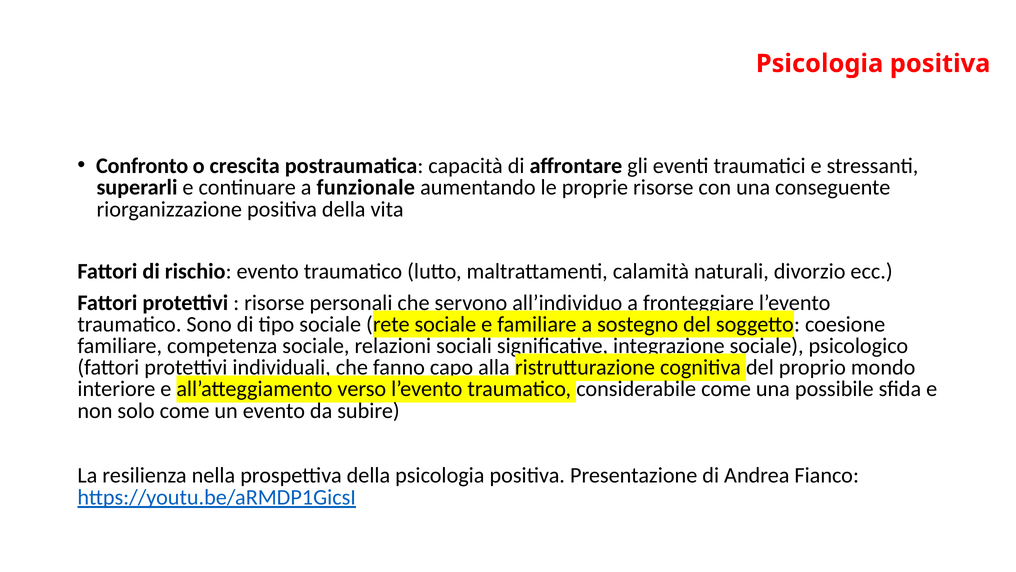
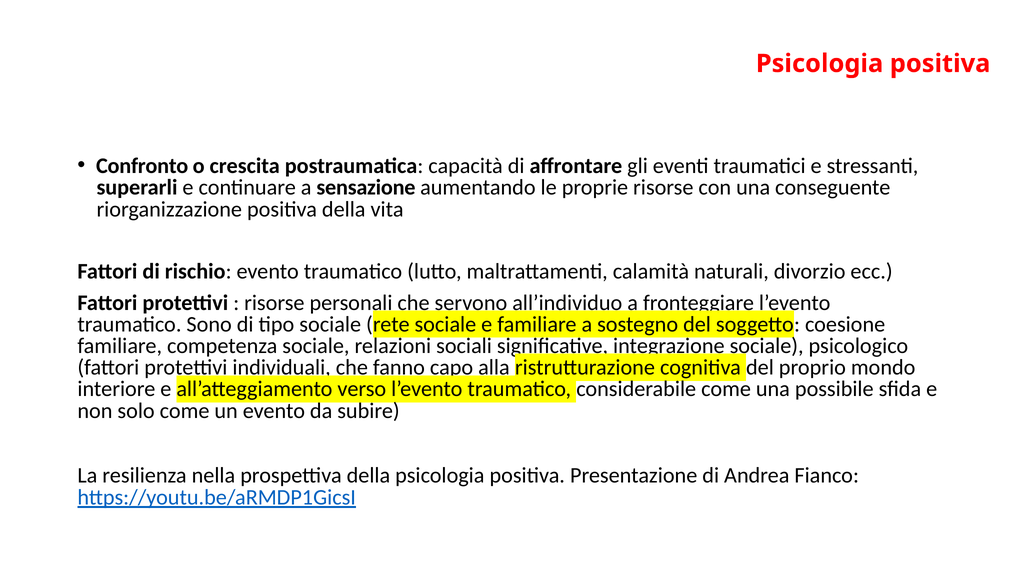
funzionale: funzionale -> sensazione (366, 187)
